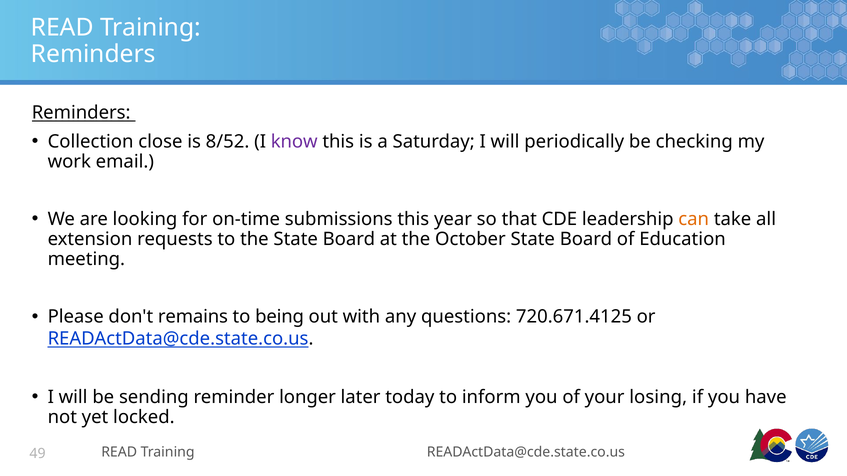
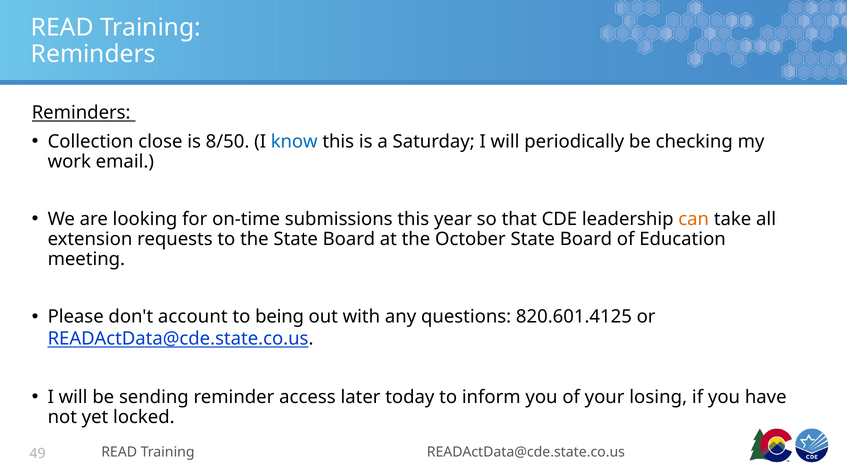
8/52: 8/52 -> 8/50 (228, 142)
know colour: purple -> blue (294, 142)
remains: remains -> account (193, 317)
720.671.4125: 720.671.4125 -> 820.601.4125 (574, 317)
longer: longer -> access (307, 397)
